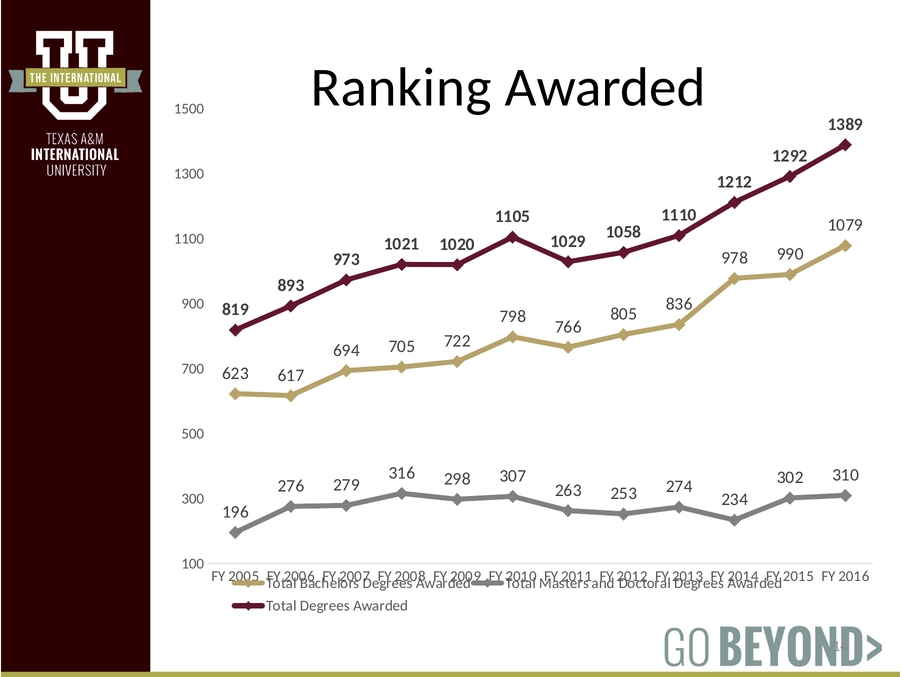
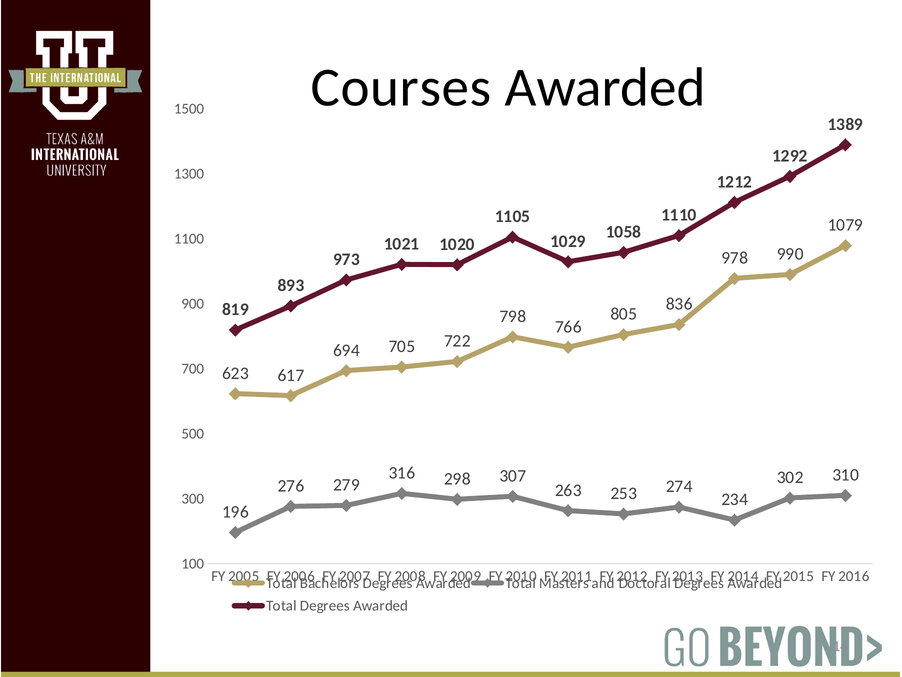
Ranking: Ranking -> Courses (401, 87)
